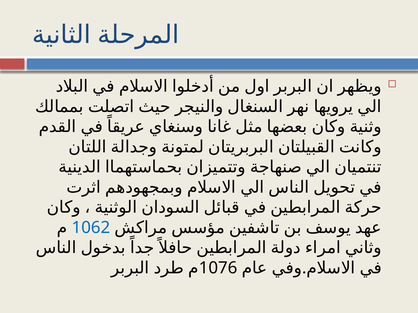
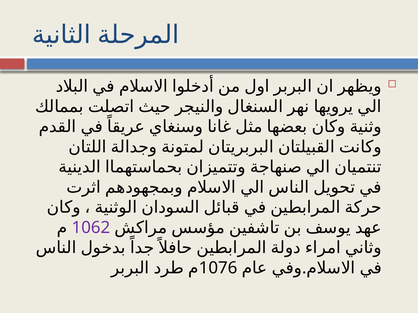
1062 colour: blue -> purple (91, 228)
